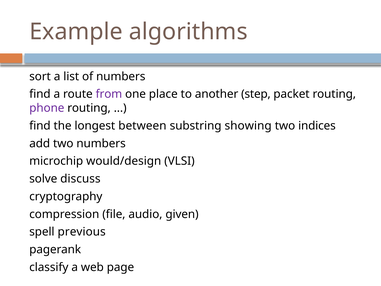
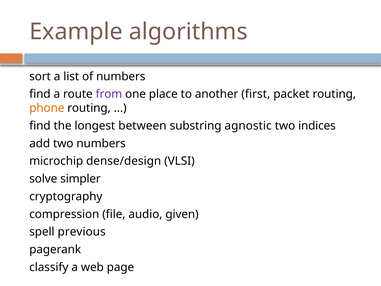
step: step -> first (256, 94)
phone colour: purple -> orange (47, 108)
showing: showing -> agnostic (248, 126)
would/design: would/design -> dense/design (124, 161)
discuss: discuss -> simpler (81, 179)
